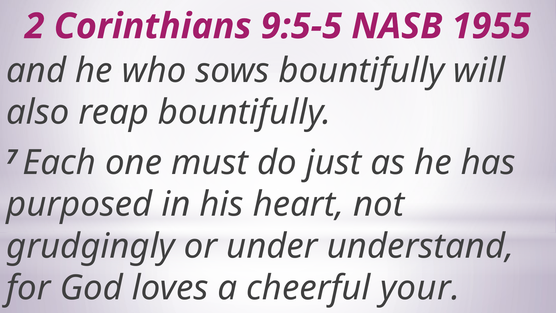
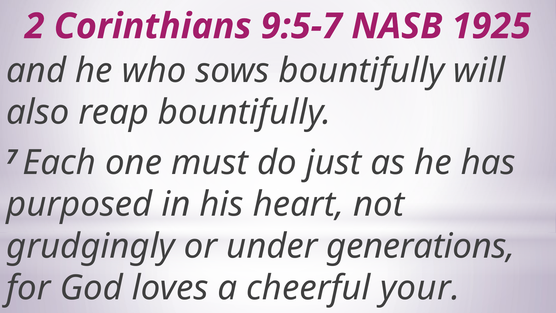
9:5-5: 9:5-5 -> 9:5-7 (301, 26)
1955: 1955 -> 1925 (491, 26)
understand: understand -> generations (421, 246)
